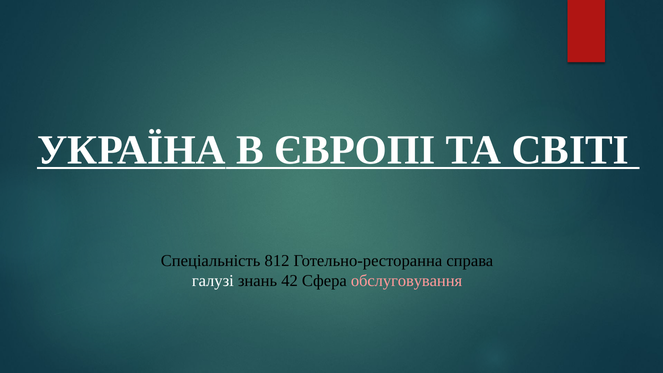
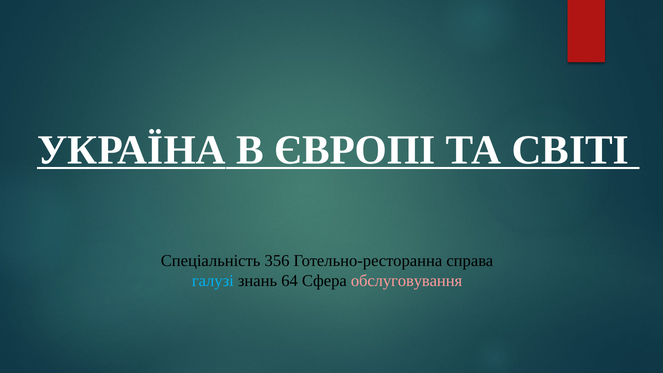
812: 812 -> 356 (277, 261)
галузі colour: white -> light blue (213, 281)
42: 42 -> 64 (290, 281)
